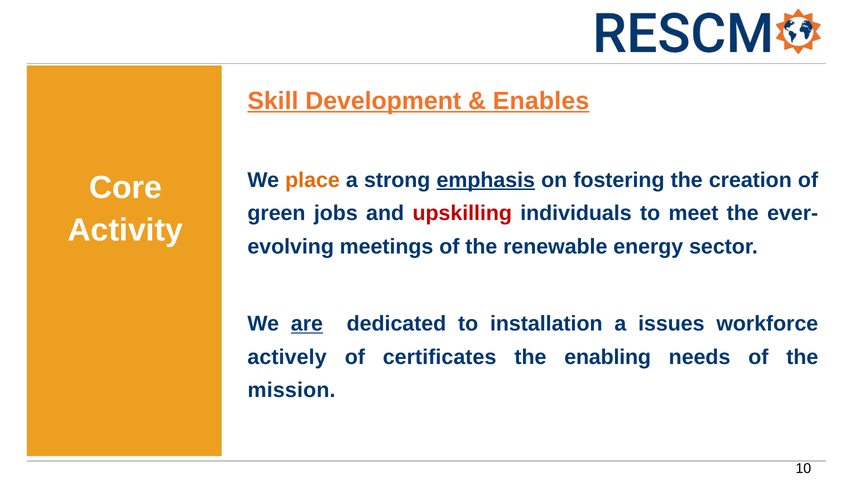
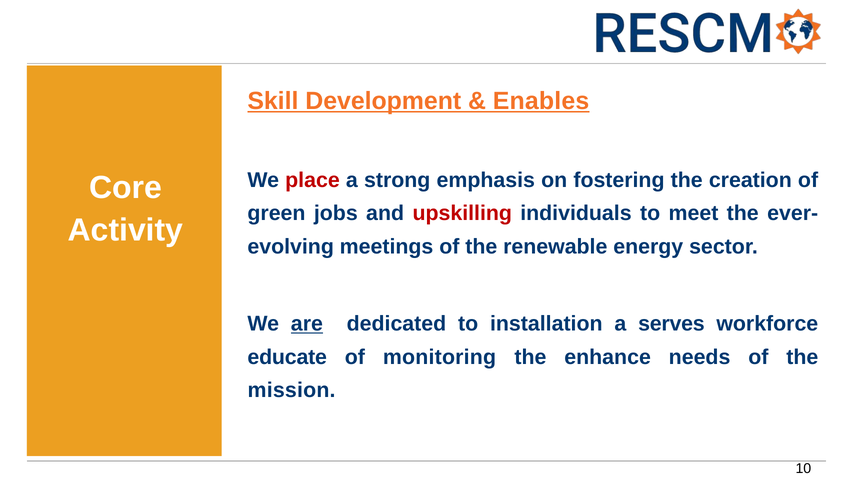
place colour: orange -> red (312, 180)
emphasis underline: present -> none (486, 180)
issues: issues -> serves (671, 324)
actively: actively -> educate (287, 357)
certificates: certificates -> monitoring (440, 357)
enabling: enabling -> enhance (608, 357)
